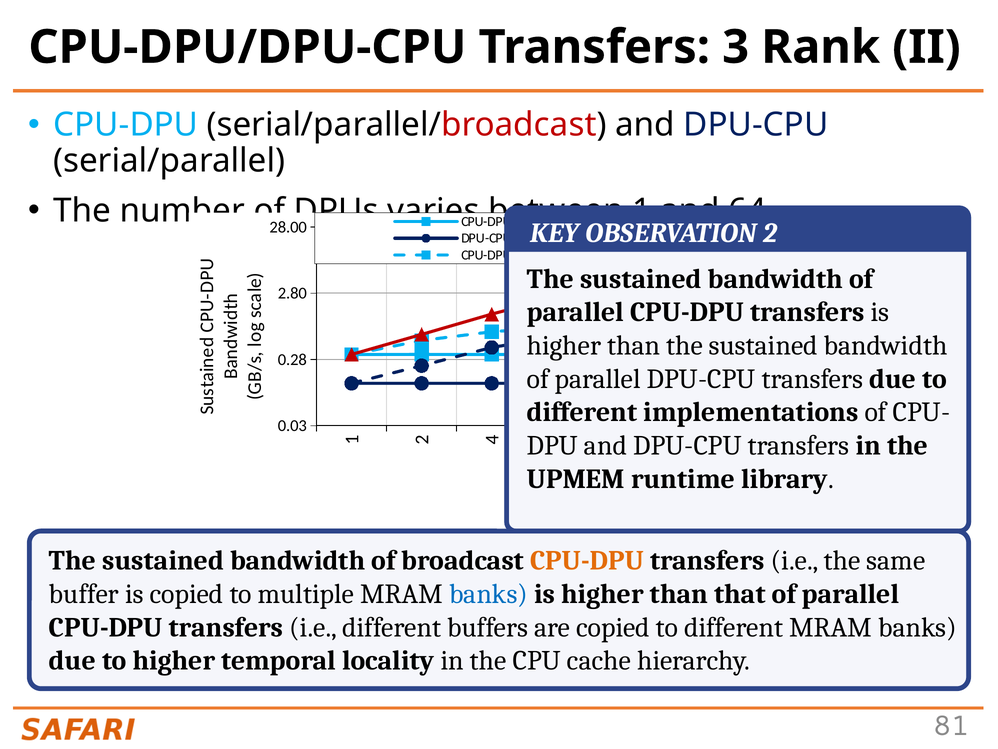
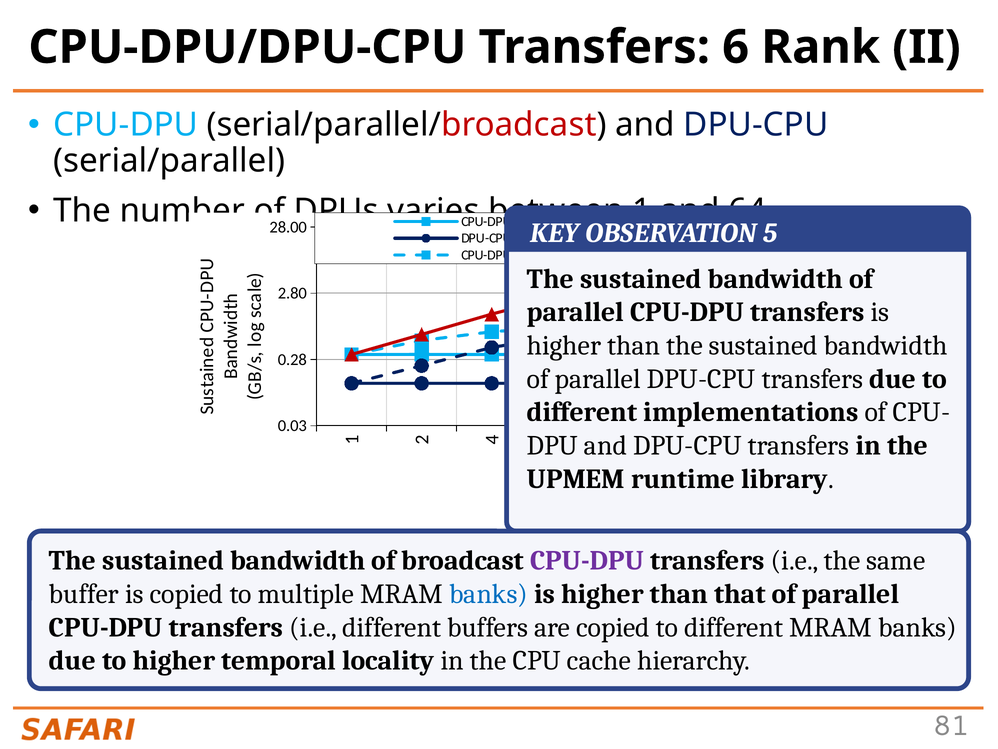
Transfers 3: 3 -> 6 (736, 47)
2: 2 -> 5 (770, 233)
CPU-DPU colour: orange -> purple (587, 560)
